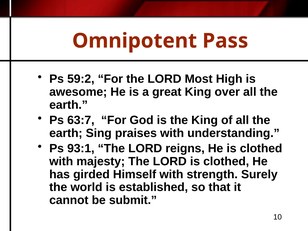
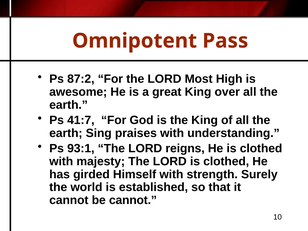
59:2: 59:2 -> 87:2 (81, 79)
63:7: 63:7 -> 41:7 (81, 120)
be submit: submit -> cannot (133, 200)
